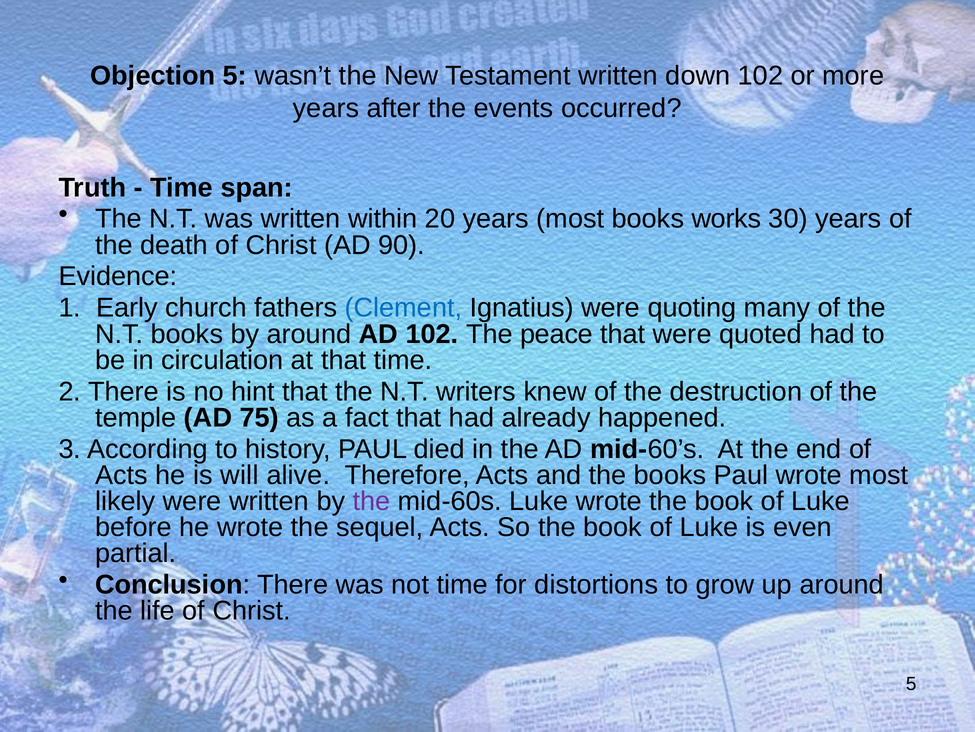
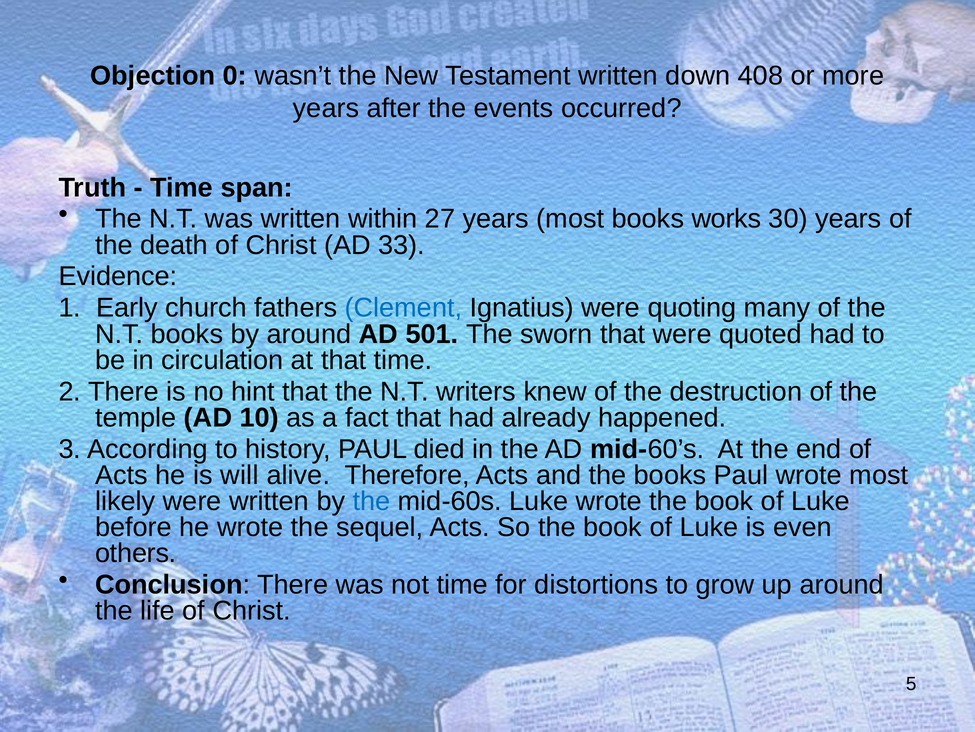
Objection 5: 5 -> 0 (235, 76)
down 102: 102 -> 408 (761, 76)
20: 20 -> 27 (440, 219)
90: 90 -> 33 (402, 245)
AD 102: 102 -> 501 (432, 334)
peace: peace -> sworn (556, 334)
75: 75 -> 10 (259, 417)
the colour: purple -> blue (371, 501)
partial: partial -> others (136, 553)
